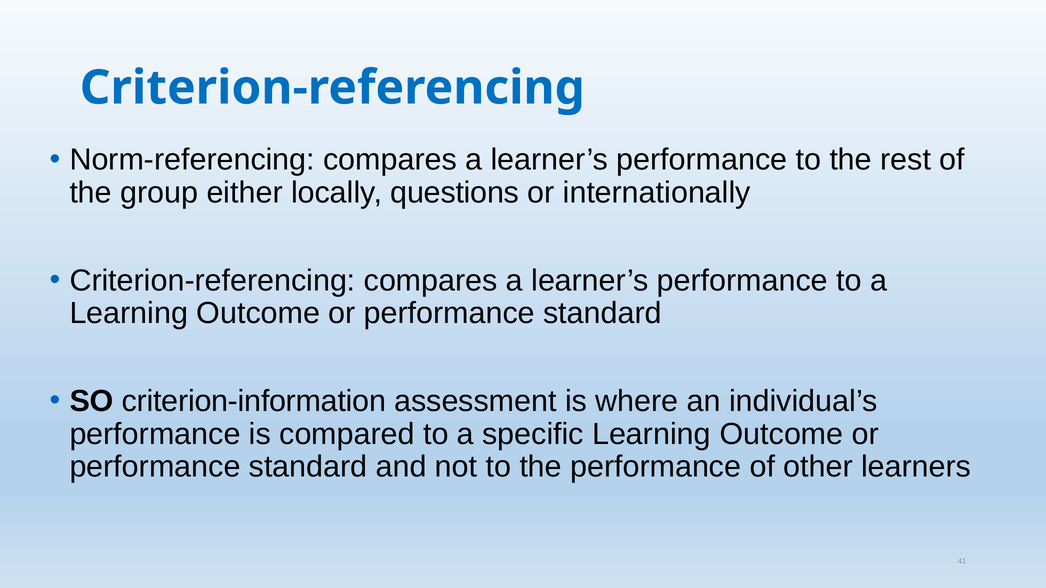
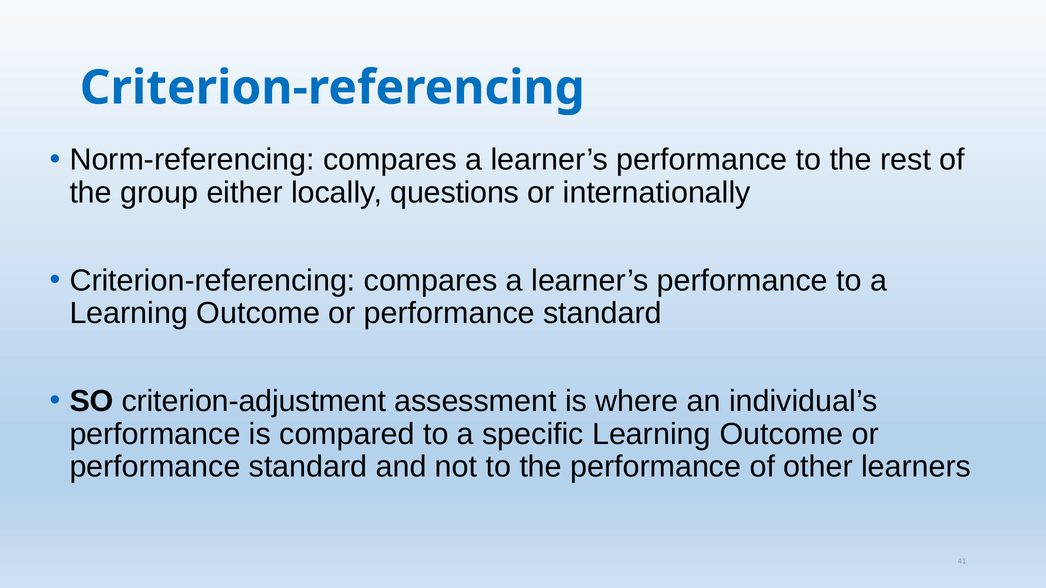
criterion-information: criterion-information -> criterion-adjustment (254, 401)
